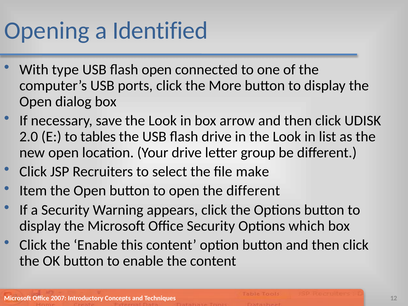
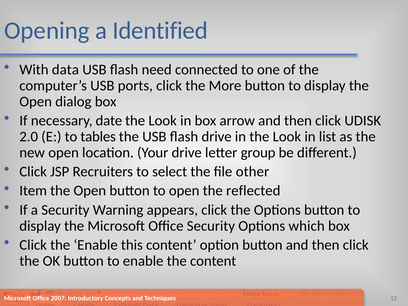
type: type -> data (65, 70)
flash open: open -> need (157, 70)
save: save -> date (109, 121)
make: make -> other (252, 172)
the different: different -> reflected (253, 191)
